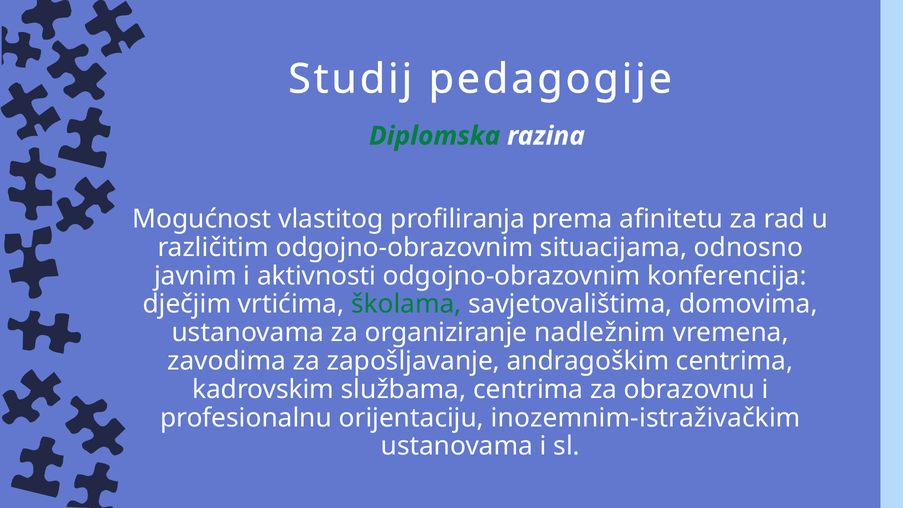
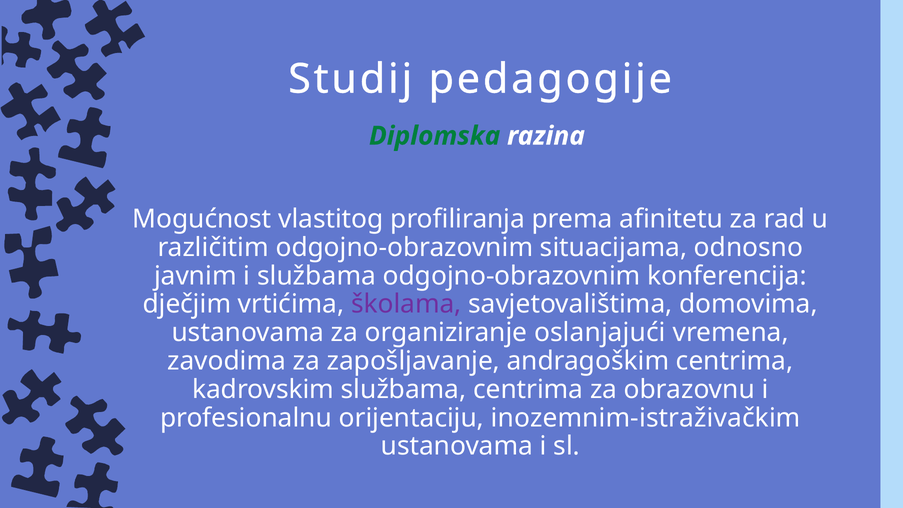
i aktivnosti: aktivnosti -> službama (317, 276)
školama colour: green -> purple (406, 304)
nadležnim: nadležnim -> oslanjajući (600, 333)
